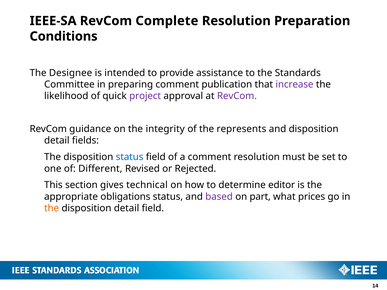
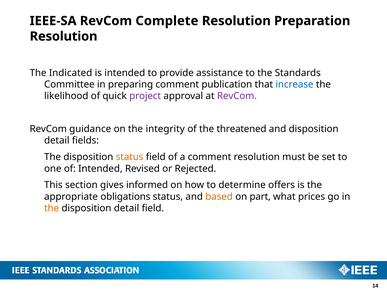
Conditions: Conditions -> Resolution (64, 36)
Designee: Designee -> Indicated (71, 73)
increase colour: purple -> blue (295, 85)
represents: represents -> threatened (242, 129)
status colour: blue -> orange (130, 157)
of Different: Different -> Intended (100, 169)
technical: technical -> informed (147, 185)
editor: editor -> offers (282, 185)
based colour: purple -> orange (219, 197)
